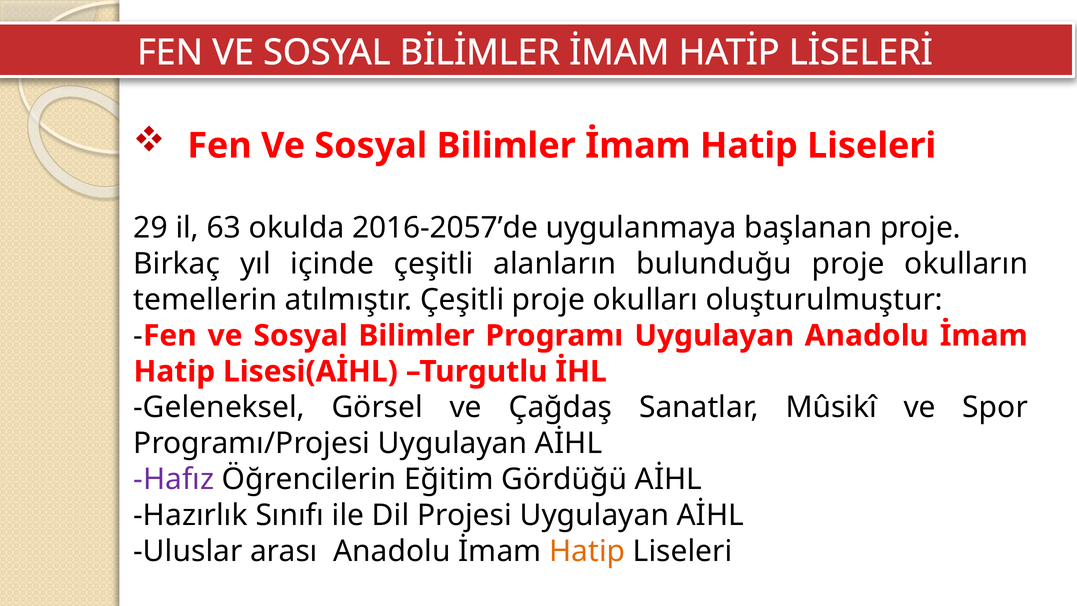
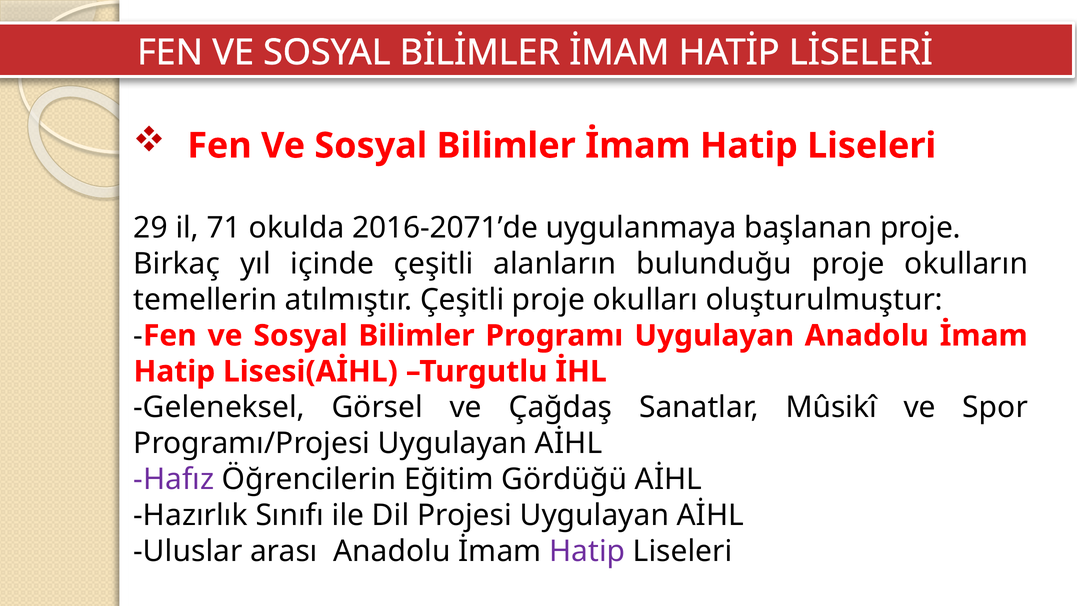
63: 63 -> 71 (224, 228)
2016-2057’de: 2016-2057’de -> 2016-2071’de (445, 228)
Hatip colour: orange -> purple (587, 551)
